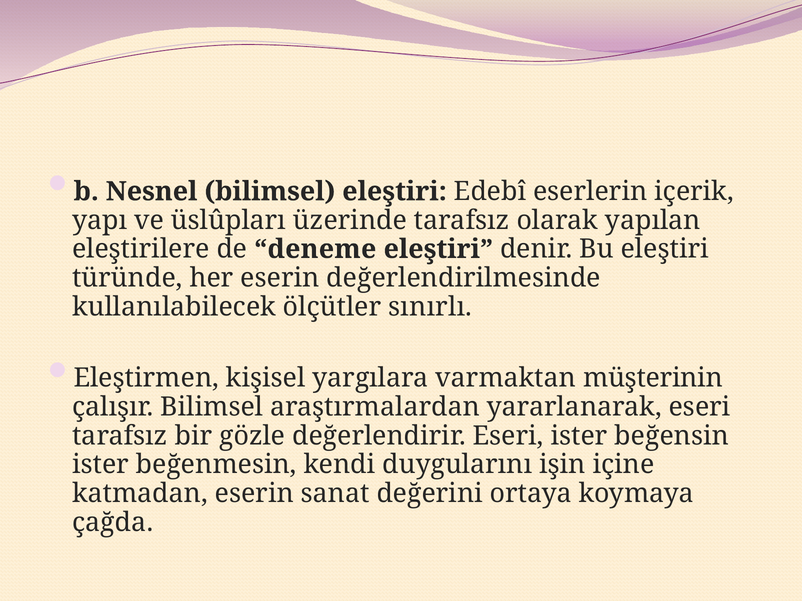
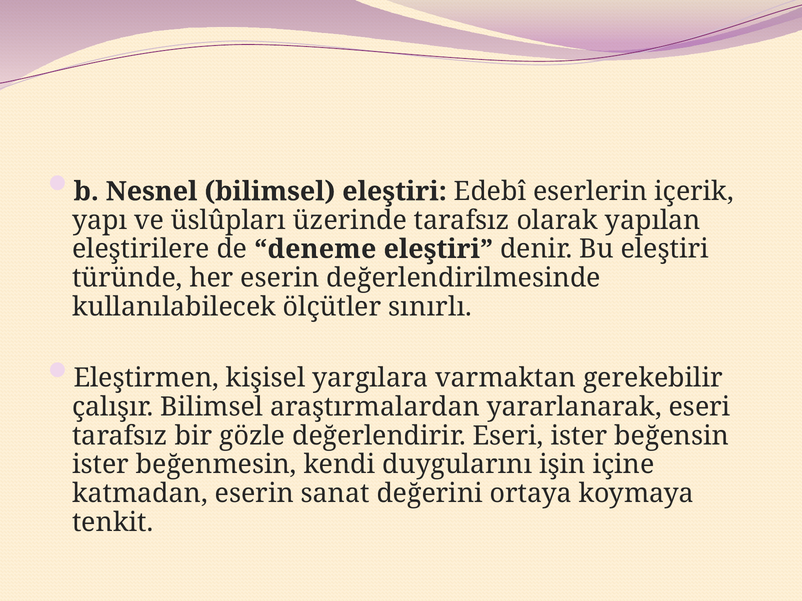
müşterinin: müşterinin -> gerekebilir (653, 378)
çağda: çağda -> tenkit (113, 523)
